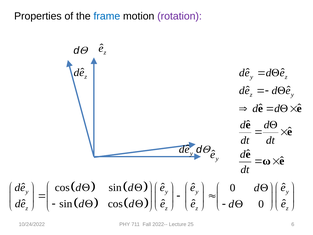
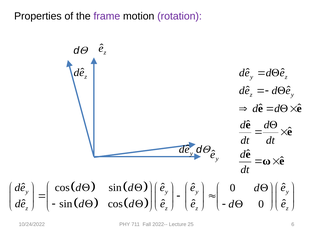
frame colour: blue -> purple (107, 16)
